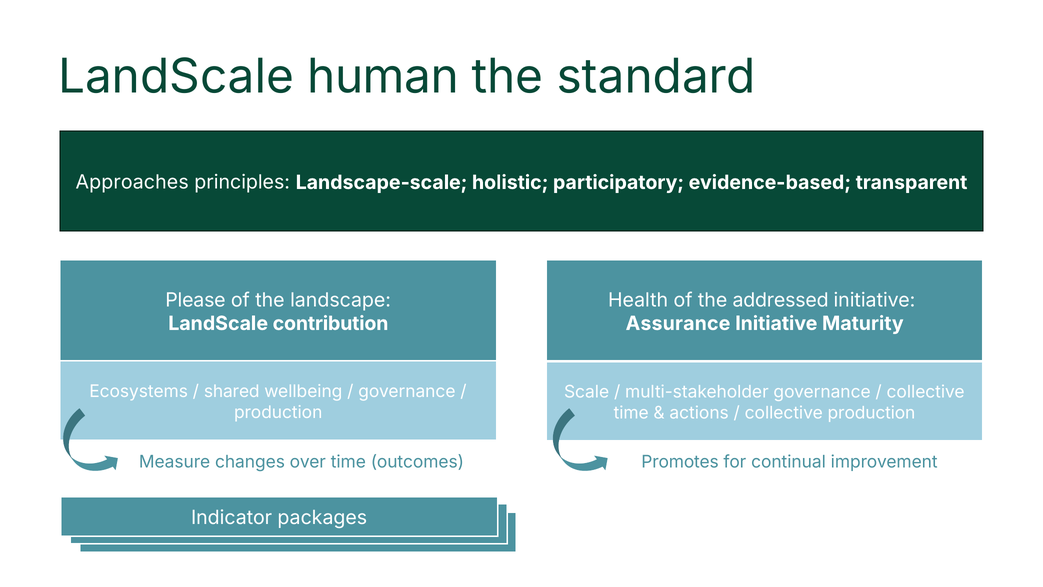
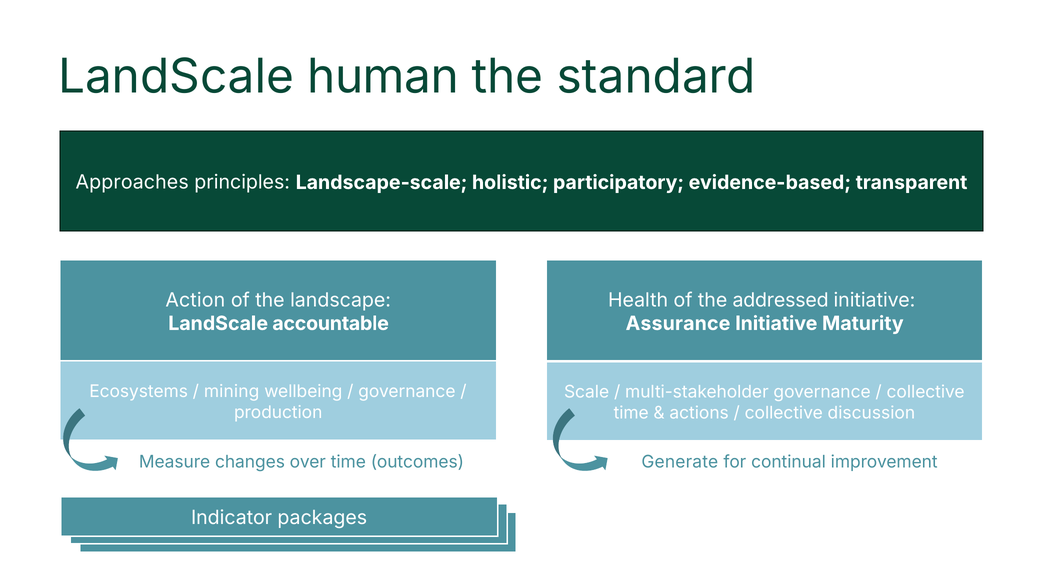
Please: Please -> Action (195, 300)
contribution: contribution -> accountable (331, 323)
shared: shared -> mining (232, 391)
collective production: production -> discussion (871, 413)
Promotes: Promotes -> Generate (680, 462)
